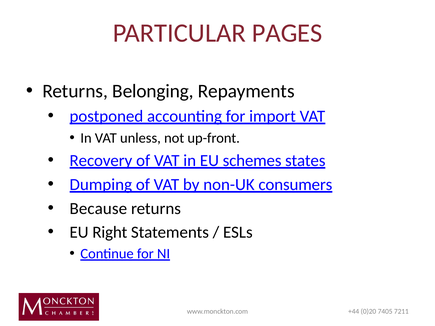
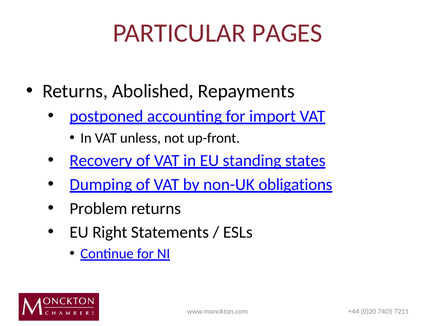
Belonging: Belonging -> Abolished (153, 91)
schemes: schemes -> standing (252, 161)
consumers: consumers -> obligations (295, 185)
Because: Because -> Problem (98, 209)
